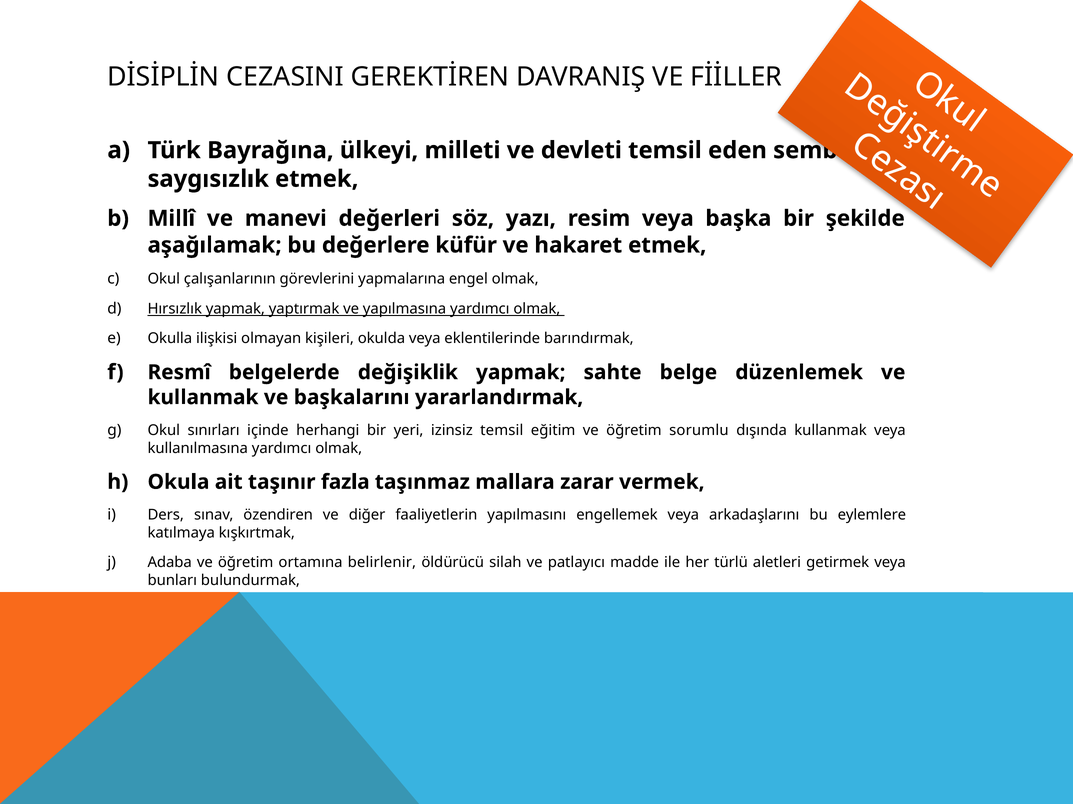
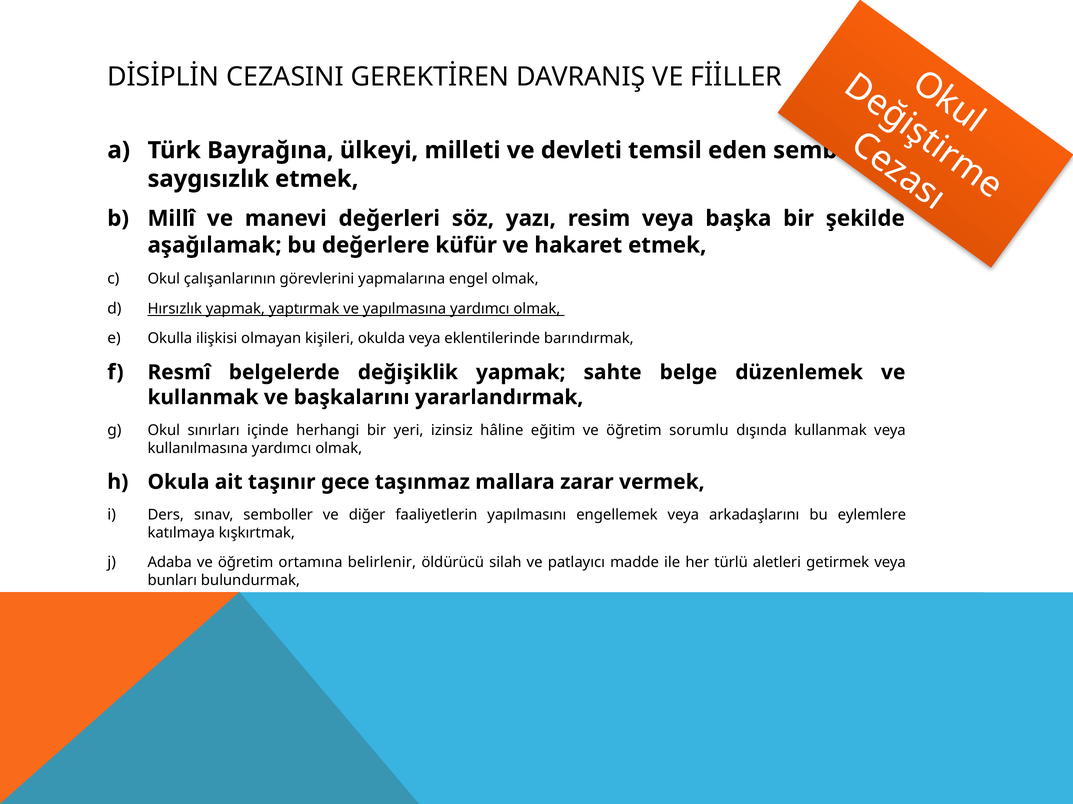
izinsiz temsil: temsil -> hâline (502, 431)
fazla: fazla -> gece (345, 482)
özendiren: özendiren -> semboller (278, 515)
